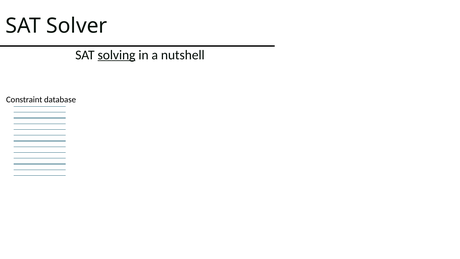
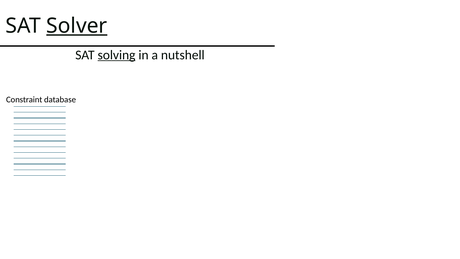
Solver underline: none -> present (77, 26)
